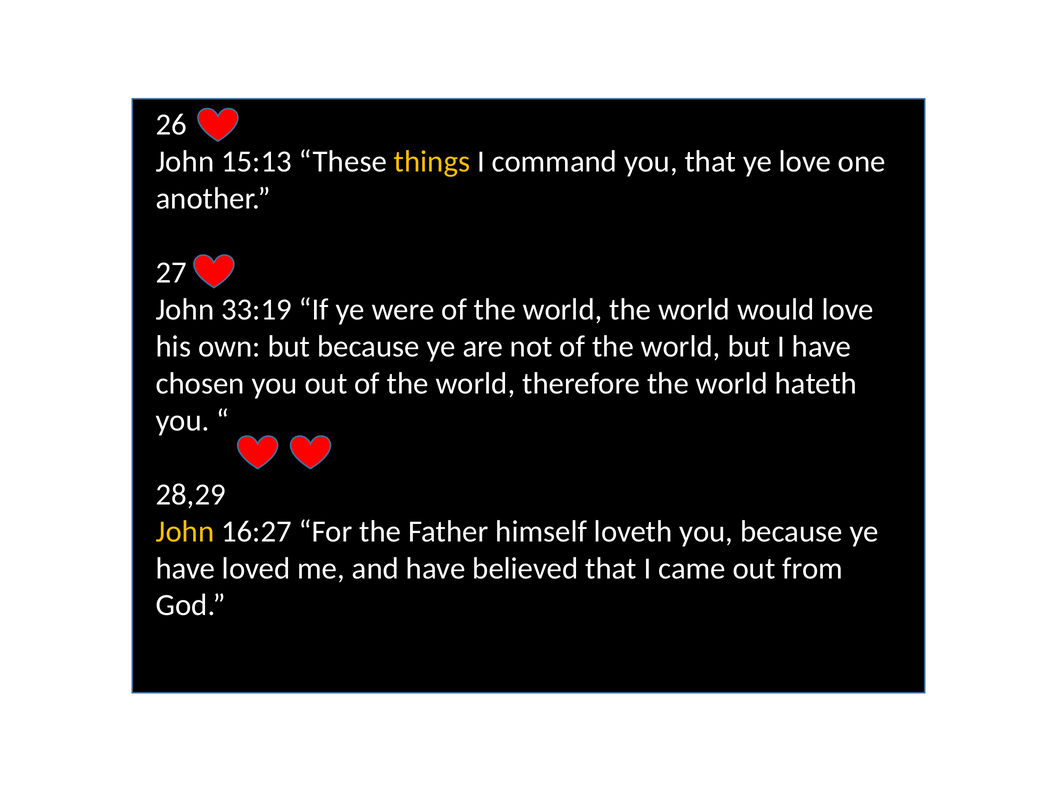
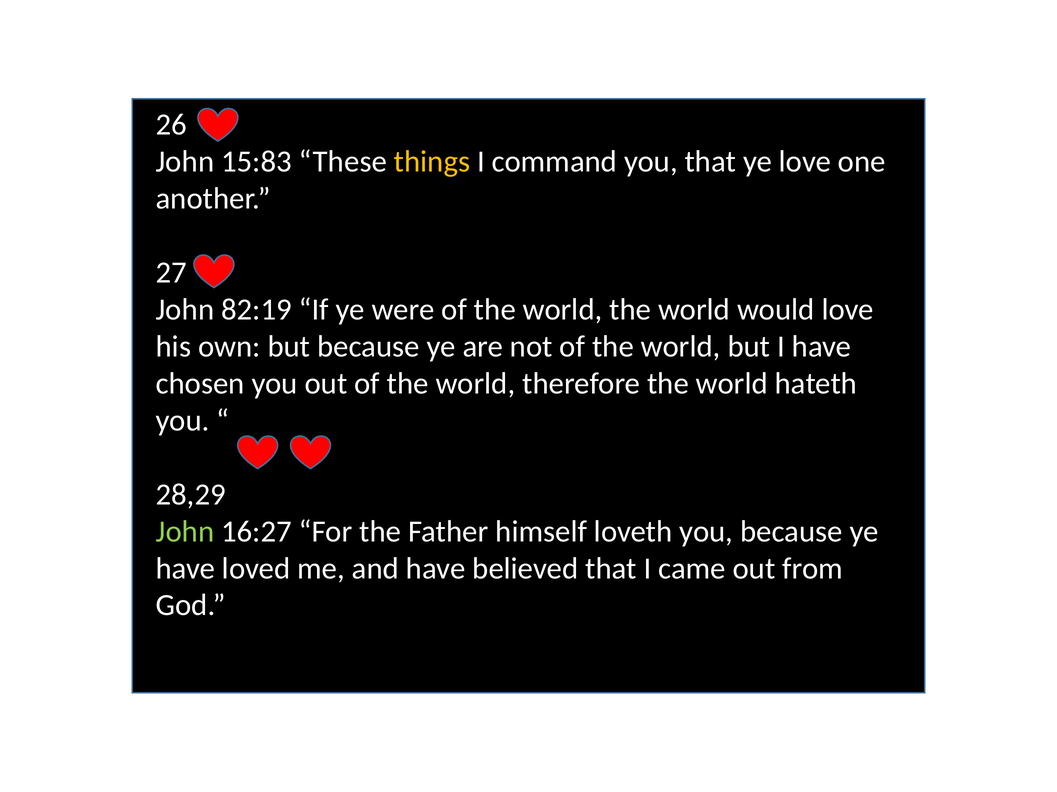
15:13: 15:13 -> 15:83 (256, 162)
33:19: 33:19 -> 82:19 (256, 310)
John colour: yellow -> light green (185, 532)
